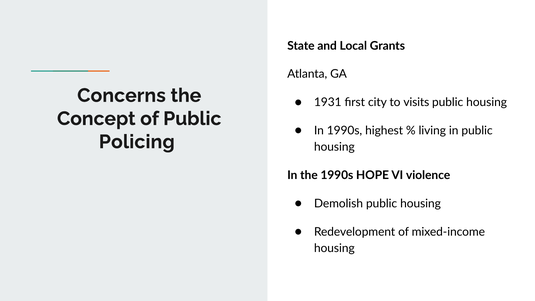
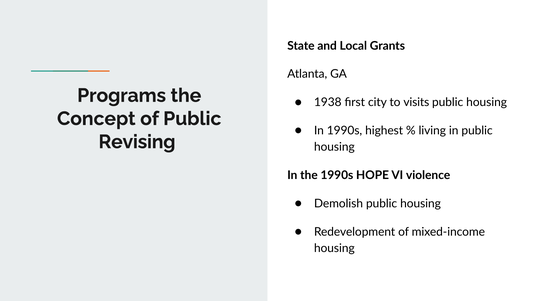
Concerns: Concerns -> Programs (122, 95)
1931: 1931 -> 1938 (328, 102)
Policing: Policing -> Revising (137, 142)
